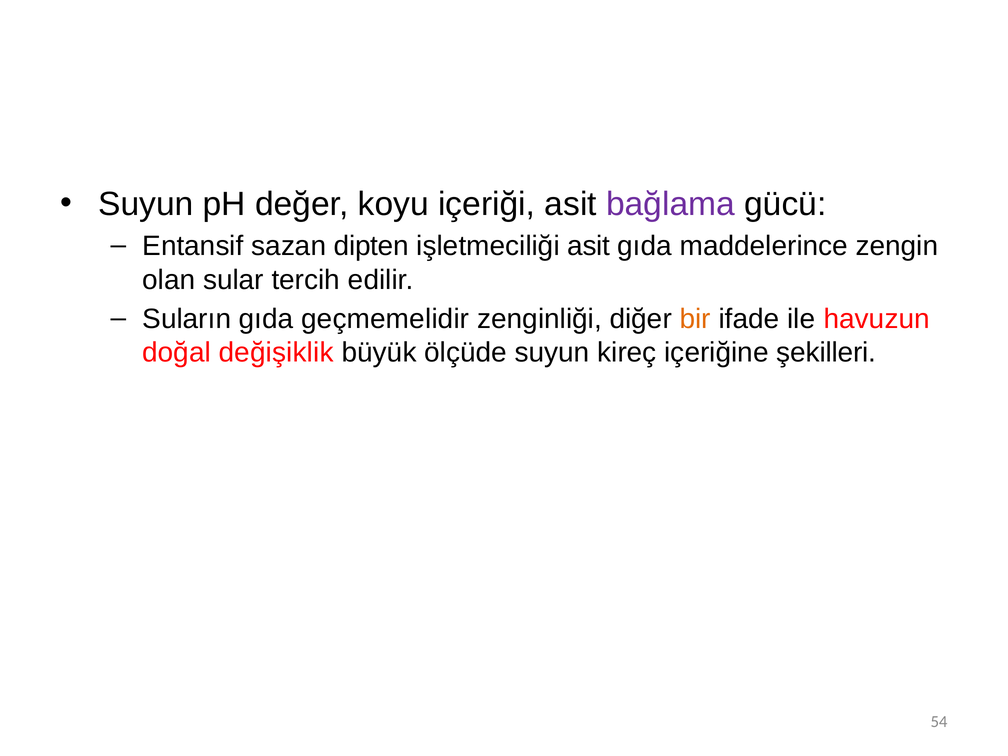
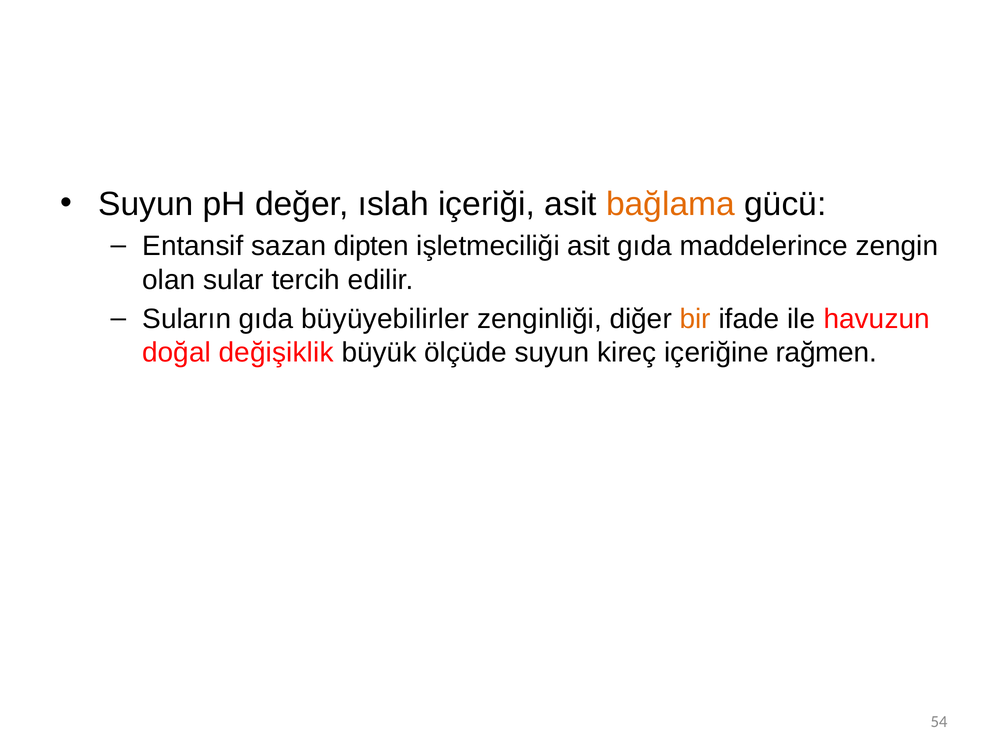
koyu: koyu -> ıslah (393, 204)
bağlama colour: purple -> orange (670, 204)
geçmemelidir: geçmemelidir -> büyüyebilirler (385, 319)
şekilleri: şekilleri -> rağmen (826, 353)
